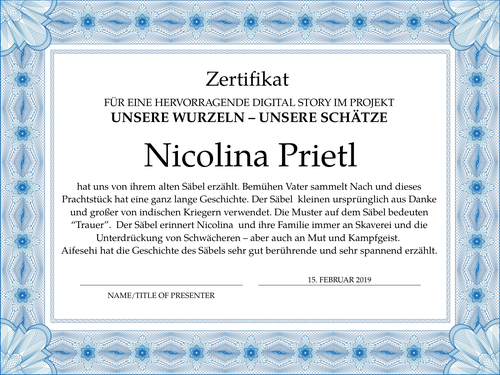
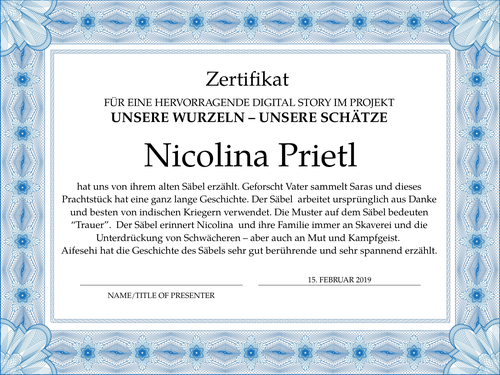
Bemühen: Bemühen -> Geforscht (263, 187)
Nach: Nach -> Saras (361, 187)
kleinen: kleinen -> arbeitet (314, 199)
großer: großer -> besten (104, 212)
